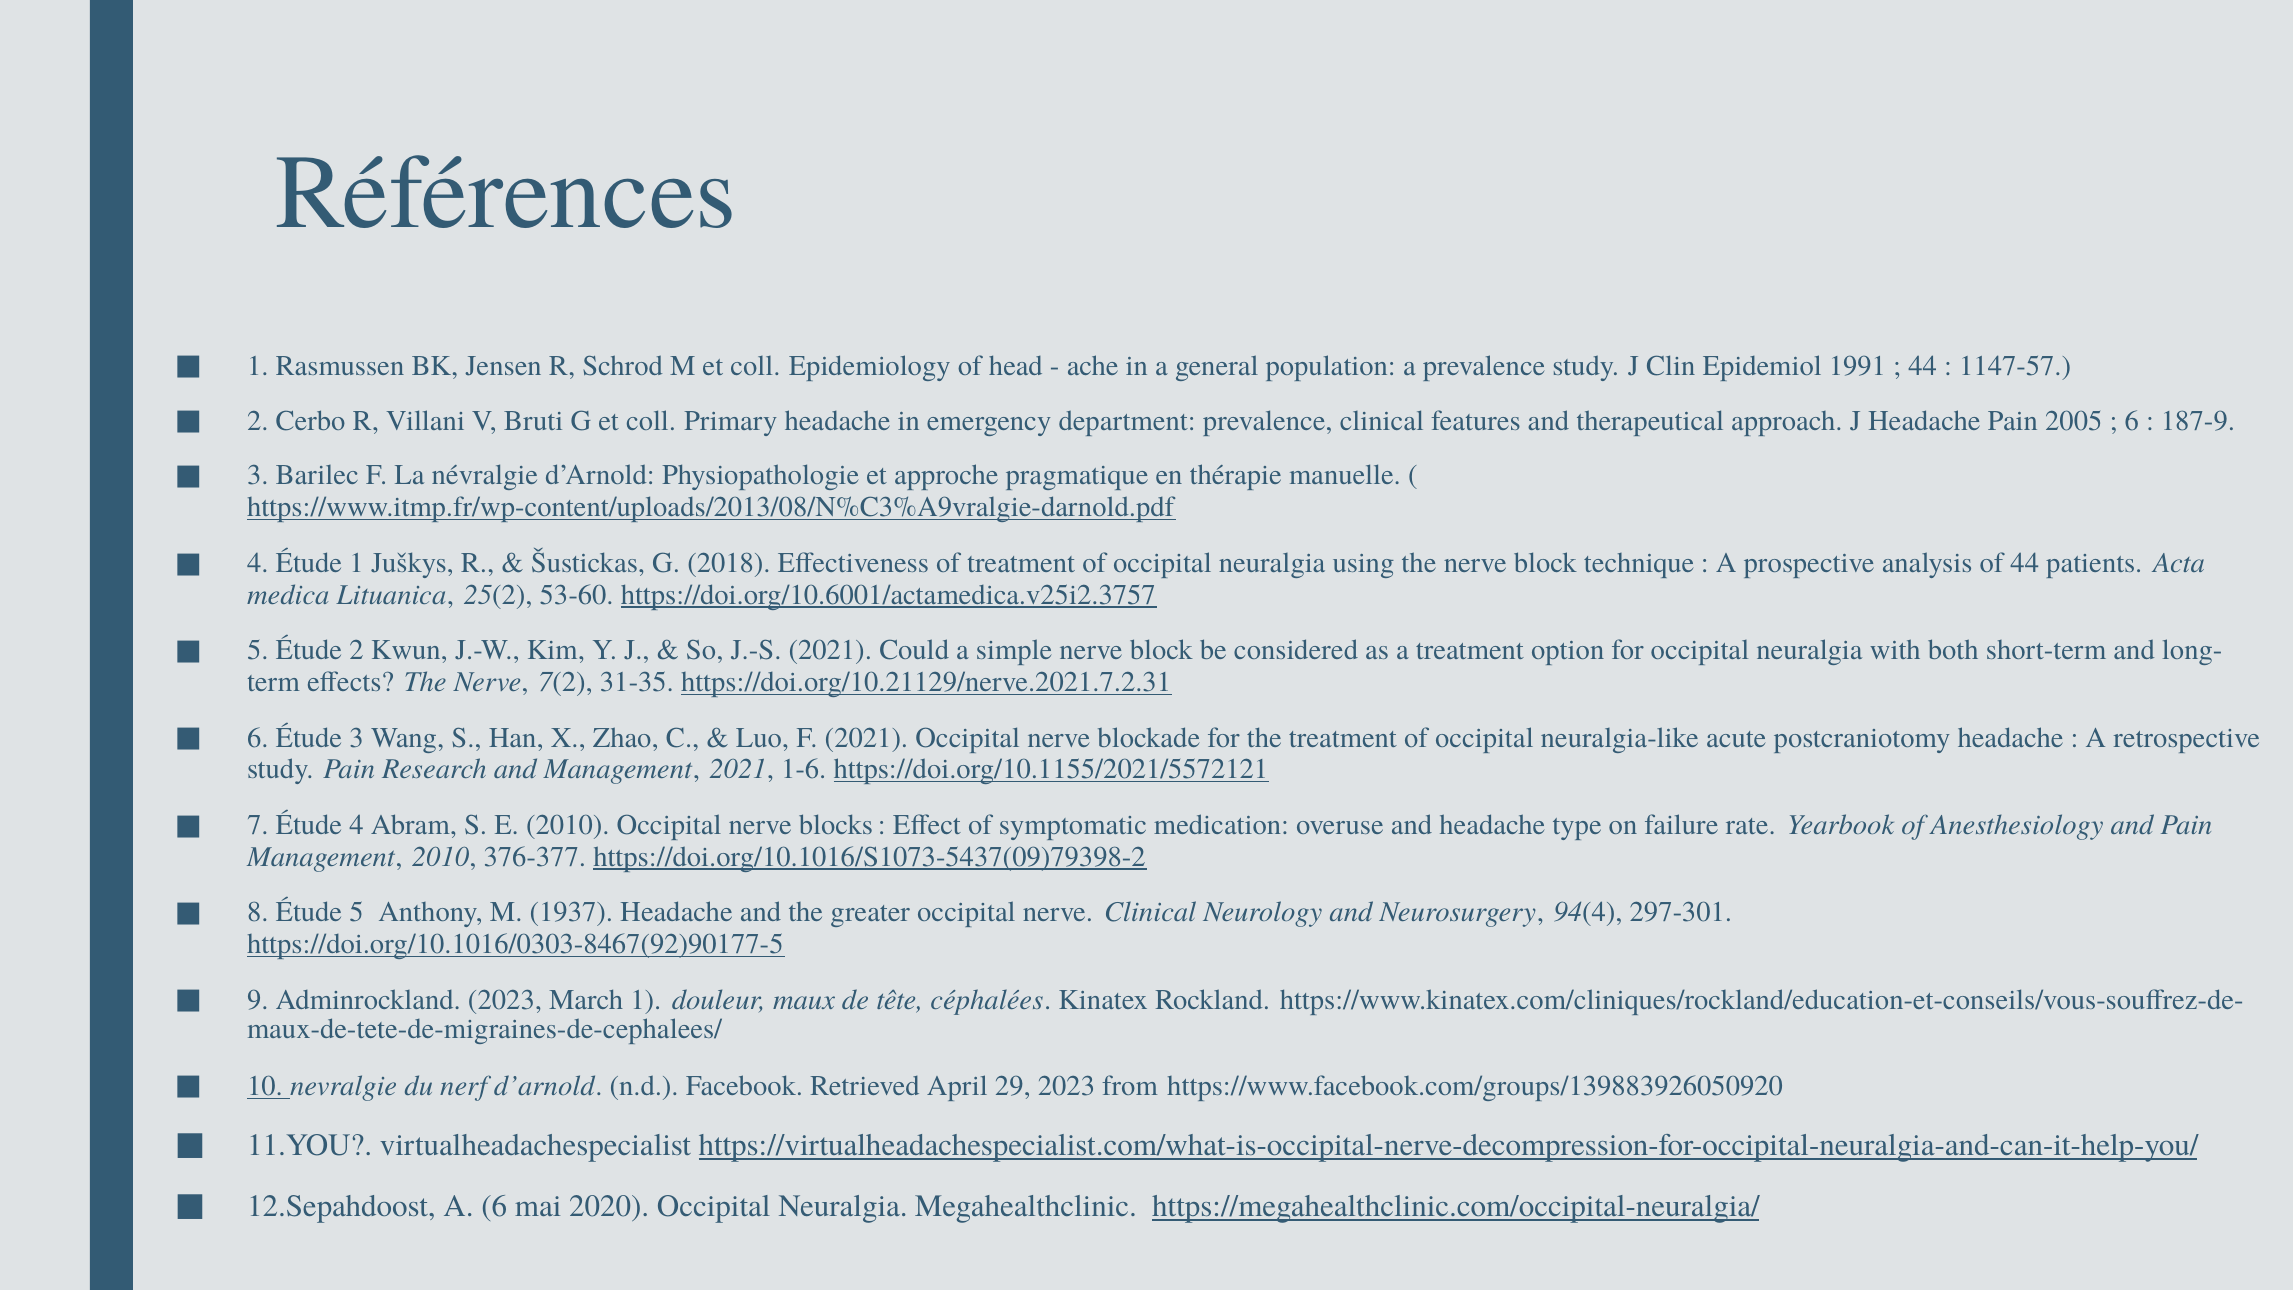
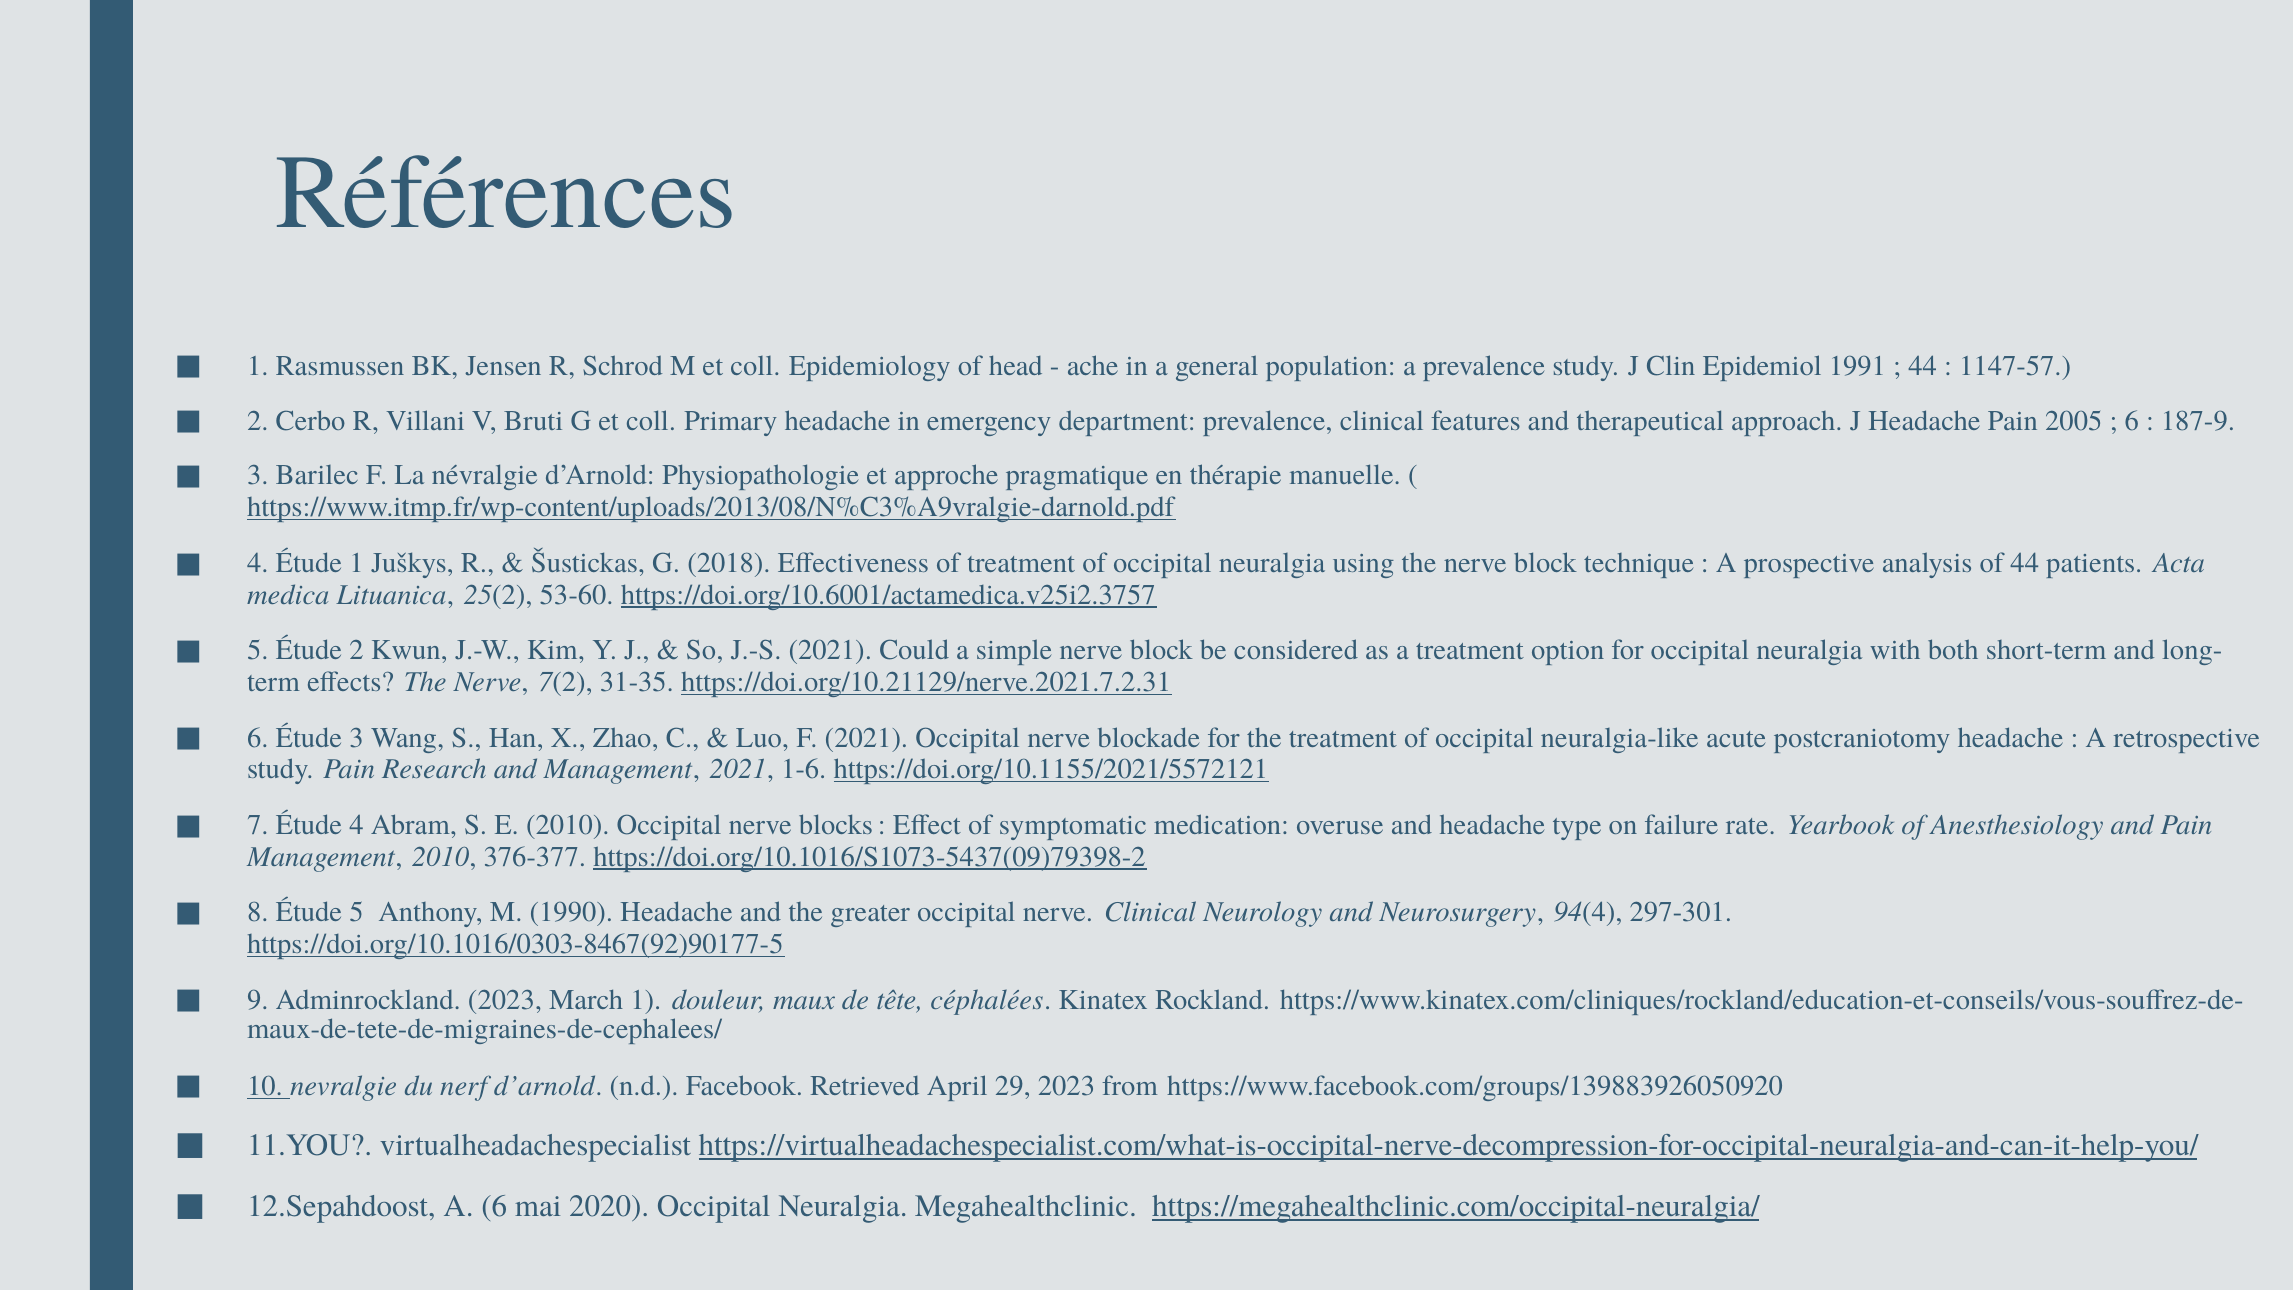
1937: 1937 -> 1990 (571, 912)
